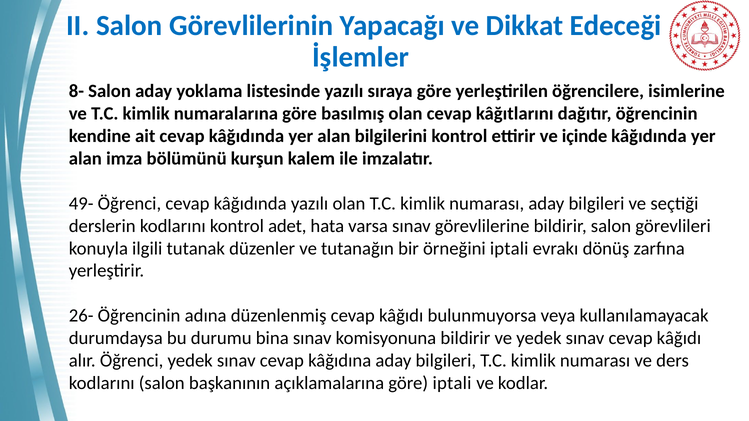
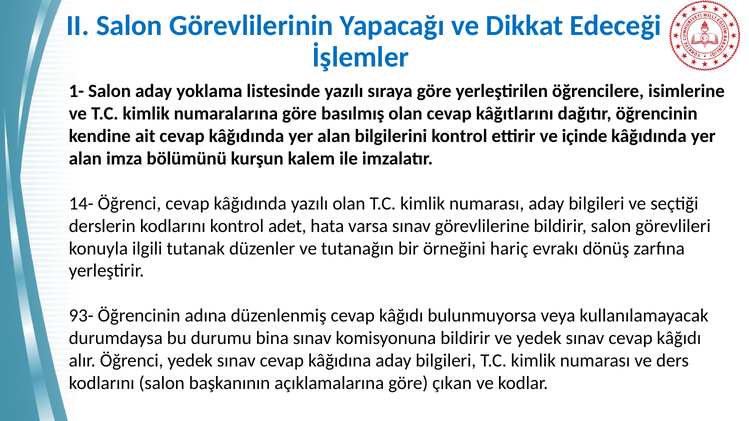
8-: 8- -> 1- (76, 91)
49-: 49- -> 14- (81, 204)
örneğini iptali: iptali -> hariç (509, 249)
26-: 26- -> 93- (81, 316)
göre iptali: iptali -> çıkan (452, 383)
